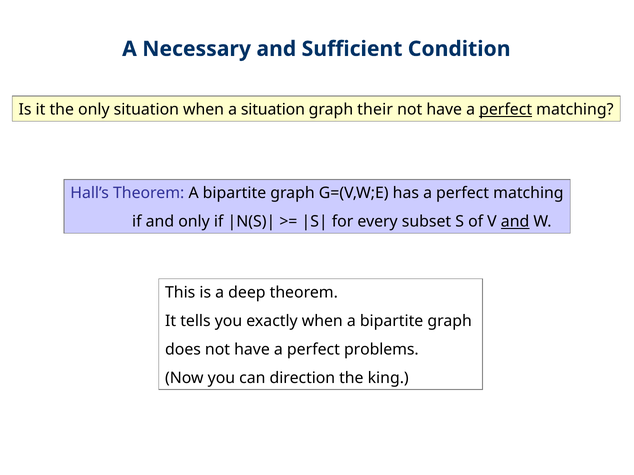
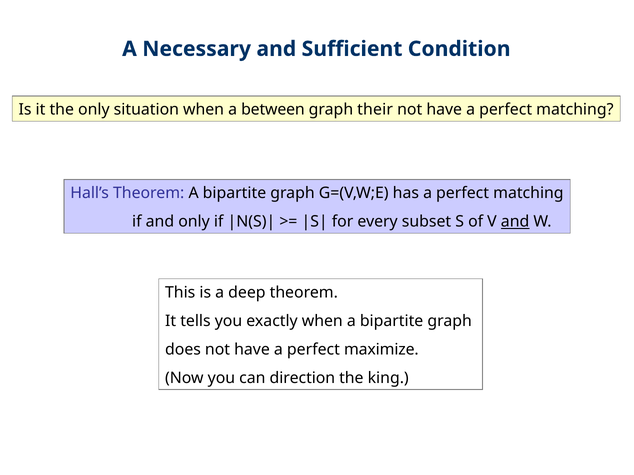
a situation: situation -> between (273, 110)
perfect underline: present -> none (506, 110)
problems: problems -> maximize (381, 350)
